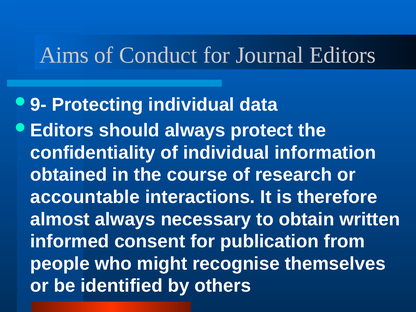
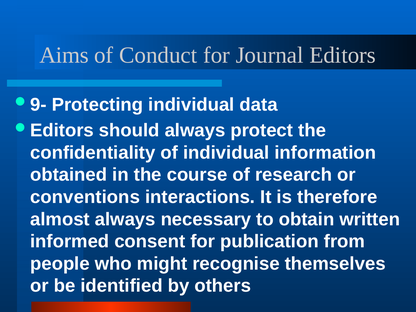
accountable: accountable -> conventions (85, 197)
